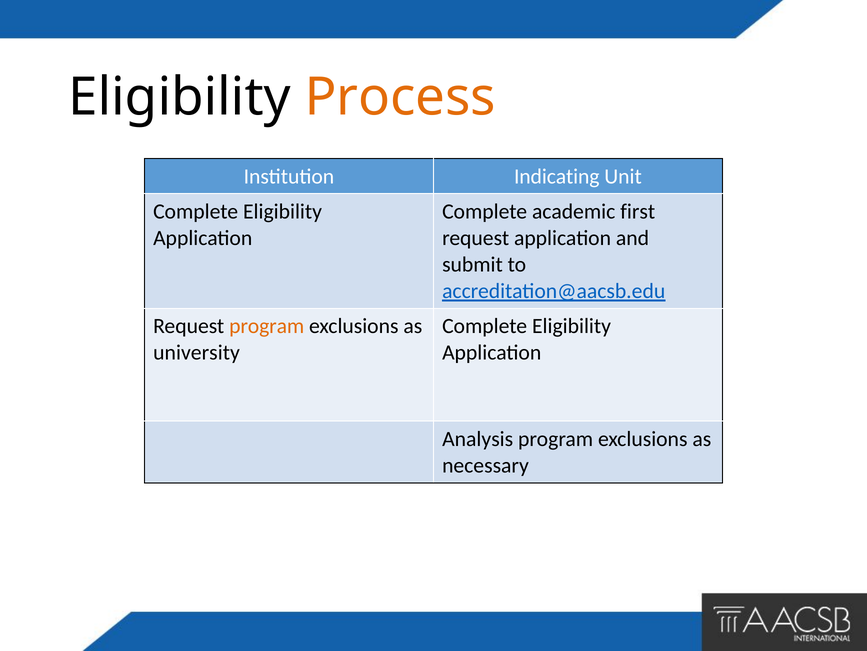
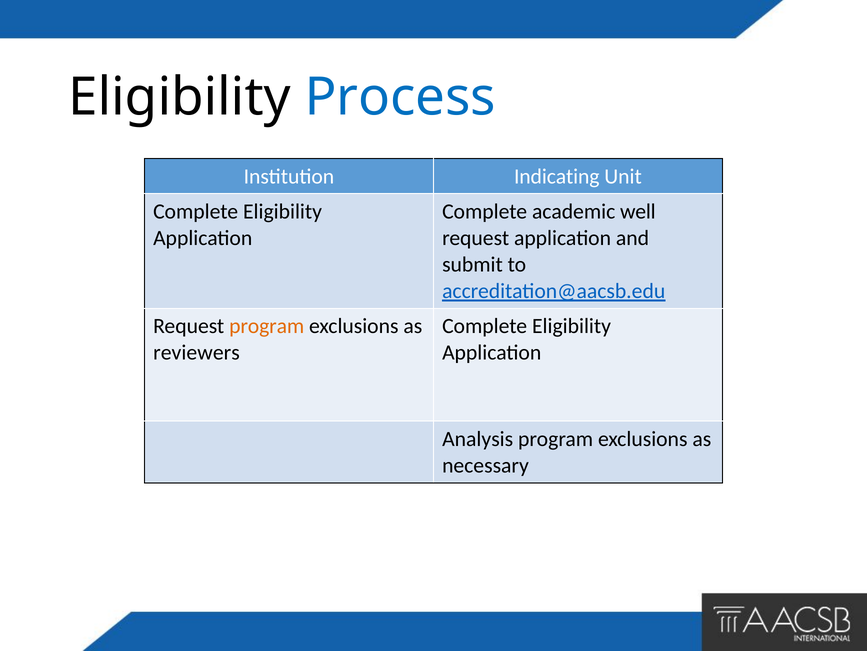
Process colour: orange -> blue (400, 97)
first: first -> well (638, 211)
university: university -> reviewers (196, 352)
